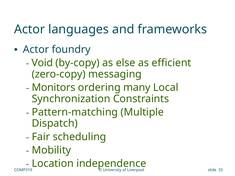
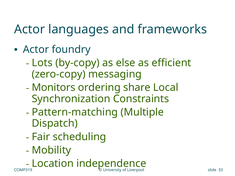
Void: Void -> Lots (42, 63)
many: many -> share (137, 88)
